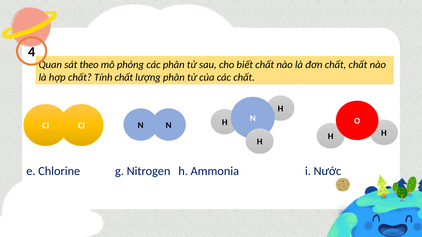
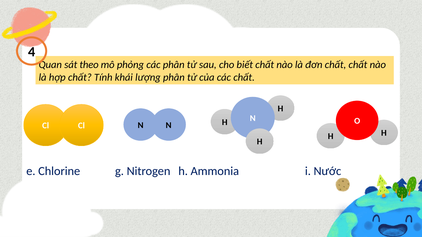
Tính chất: chất -> khái (124, 77)
